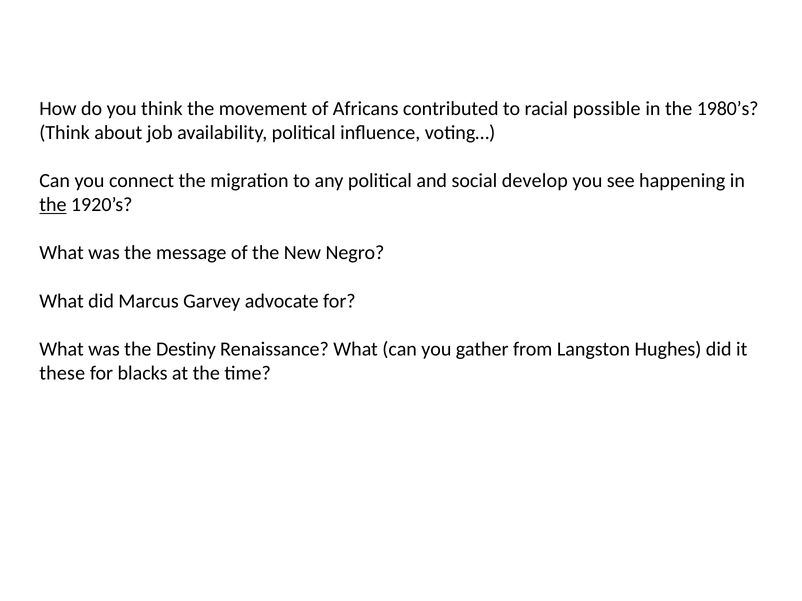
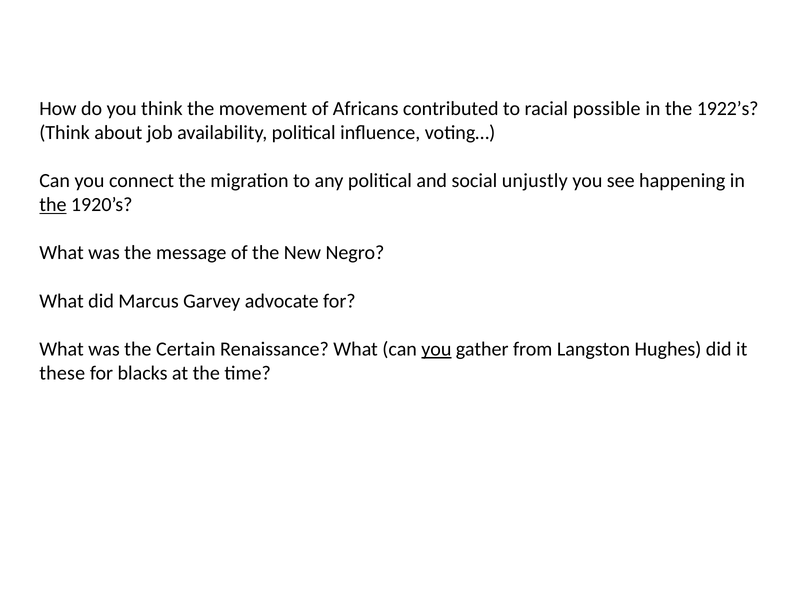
1980’s: 1980’s -> 1922’s (728, 109)
develop: develop -> unjustly (535, 181)
Destiny: Destiny -> Certain (186, 349)
you underline: none -> present (436, 349)
